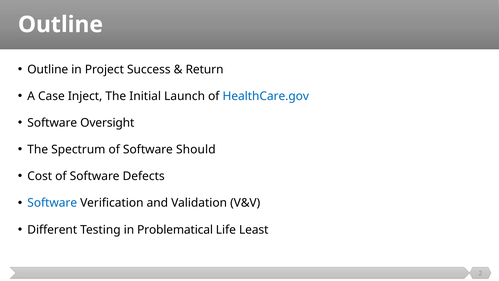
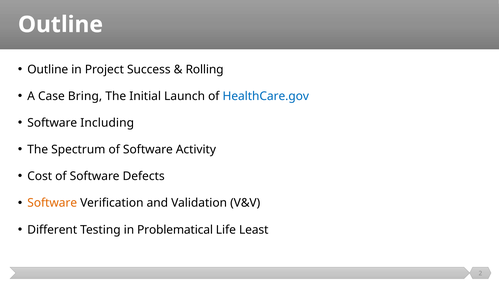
Return: Return -> Rolling (205, 69)
Inject: Inject -> Bring (85, 96)
Oversight: Oversight -> Including (107, 123)
Should: Should -> Activity (196, 149)
Software colour: blue -> orange (52, 203)
